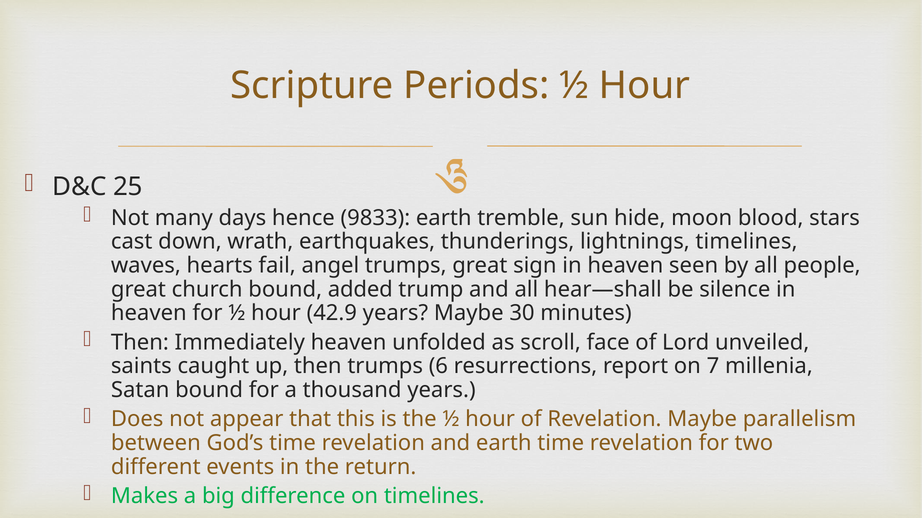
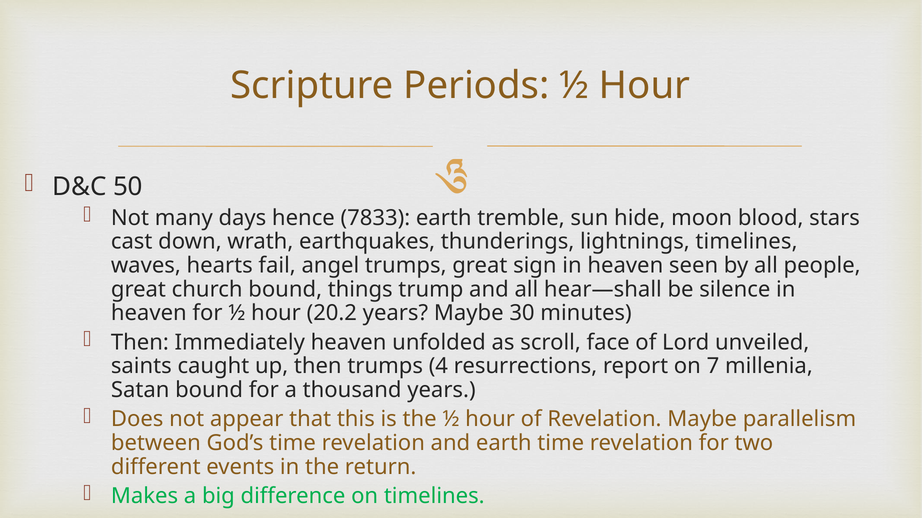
25: 25 -> 50 (128, 187)
9833: 9833 -> 7833 (375, 218)
added: added -> things (360, 290)
42.9: 42.9 -> 20.2 (332, 313)
6: 6 -> 4 (438, 367)
